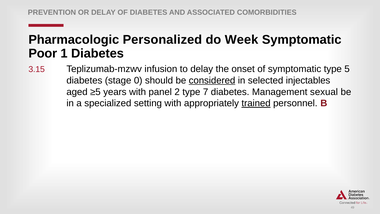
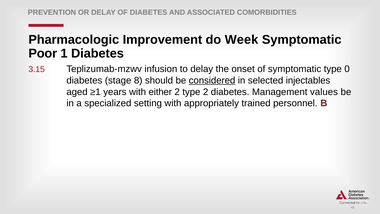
Personalized: Personalized -> Improvement (162, 40)
5: 5 -> 0 (347, 69)
0: 0 -> 8 (138, 80)
≥5: ≥5 -> ≥1 (95, 92)
panel: panel -> either (160, 92)
type 7: 7 -> 2 (206, 92)
sexual: sexual -> values (324, 92)
trained underline: present -> none (256, 103)
